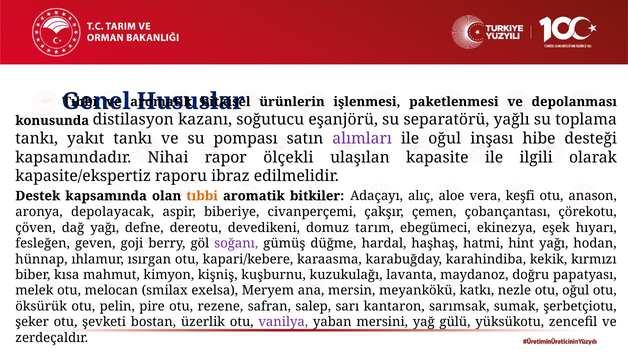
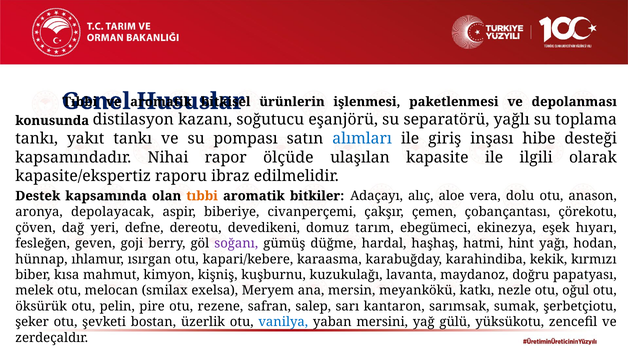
alımları colour: purple -> blue (362, 139)
ile oğul: oğul -> giriş (445, 139)
ölçekli: ölçekli -> ölçüde (288, 158)
keşfi: keşfi -> dolu (520, 196)
dağ yağı: yağı -> yeri (105, 228)
vanilya colour: purple -> blue (283, 322)
